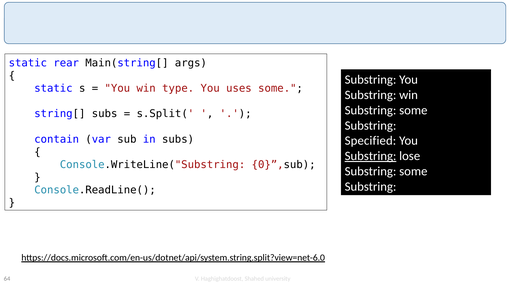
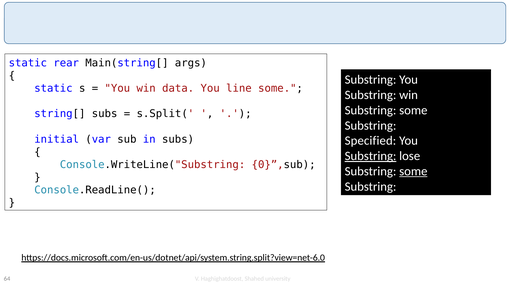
type: type -> data (178, 88)
uses: uses -> line (239, 88)
contain: contain -> initial (57, 139)
some underline: none -> present (413, 171)
